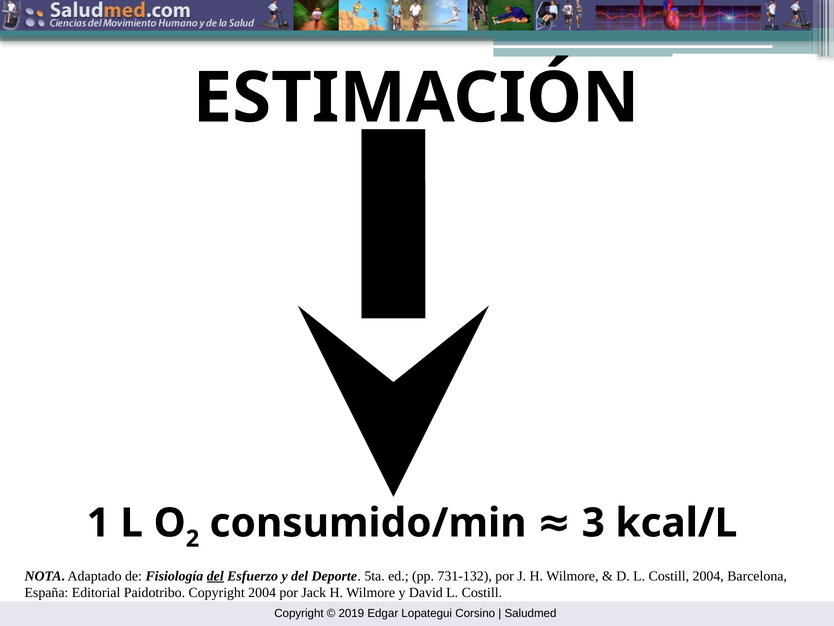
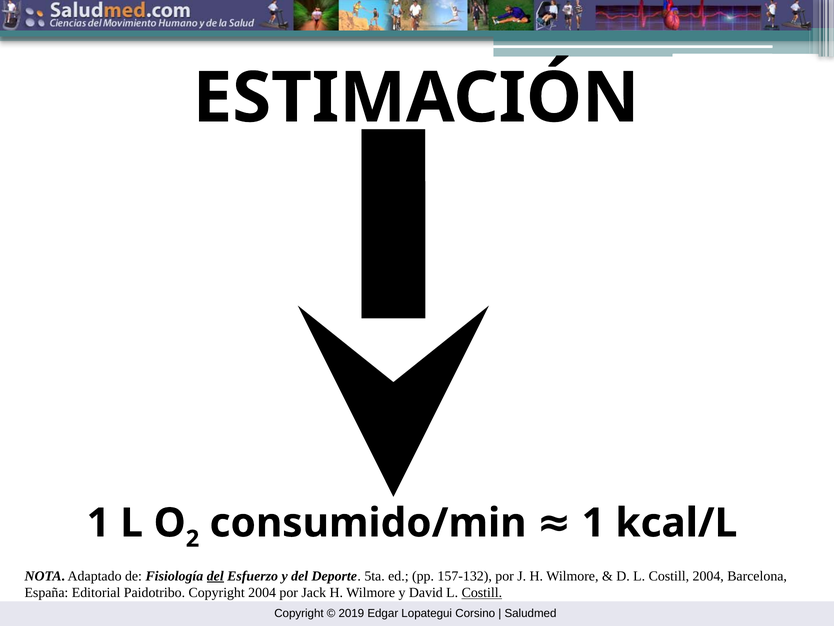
consumido/min 3: 3 -> 1 (593, 523)
731-132: 731-132 -> 157-132 (465, 576)
Costill underline: none -> present (482, 592)
